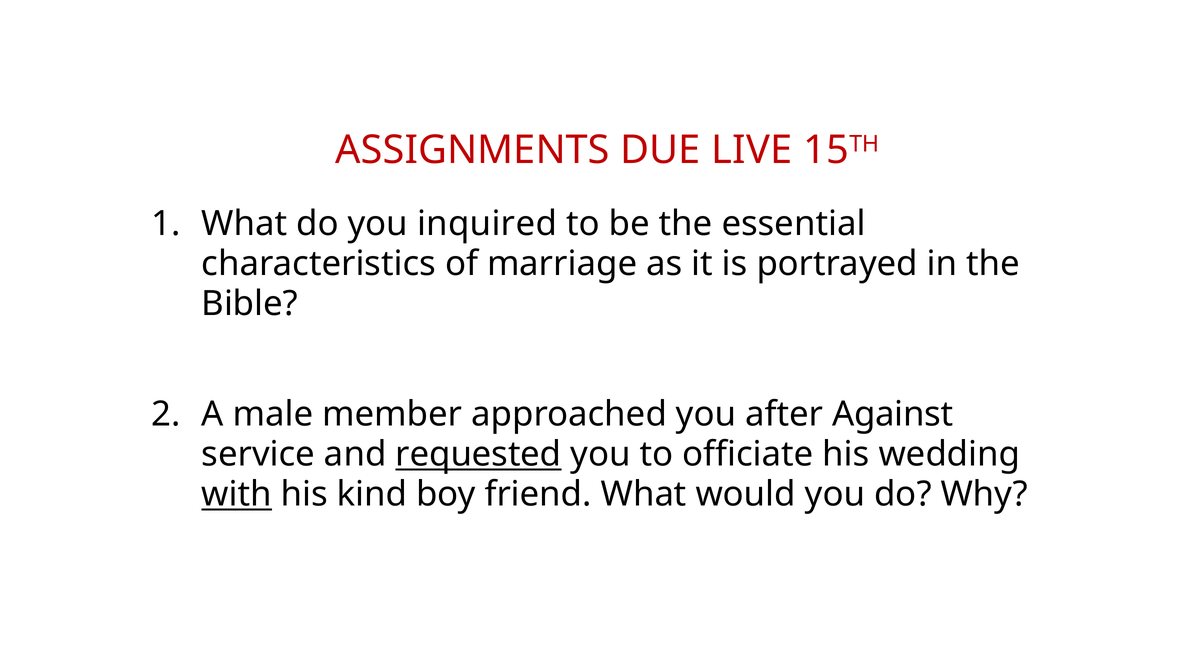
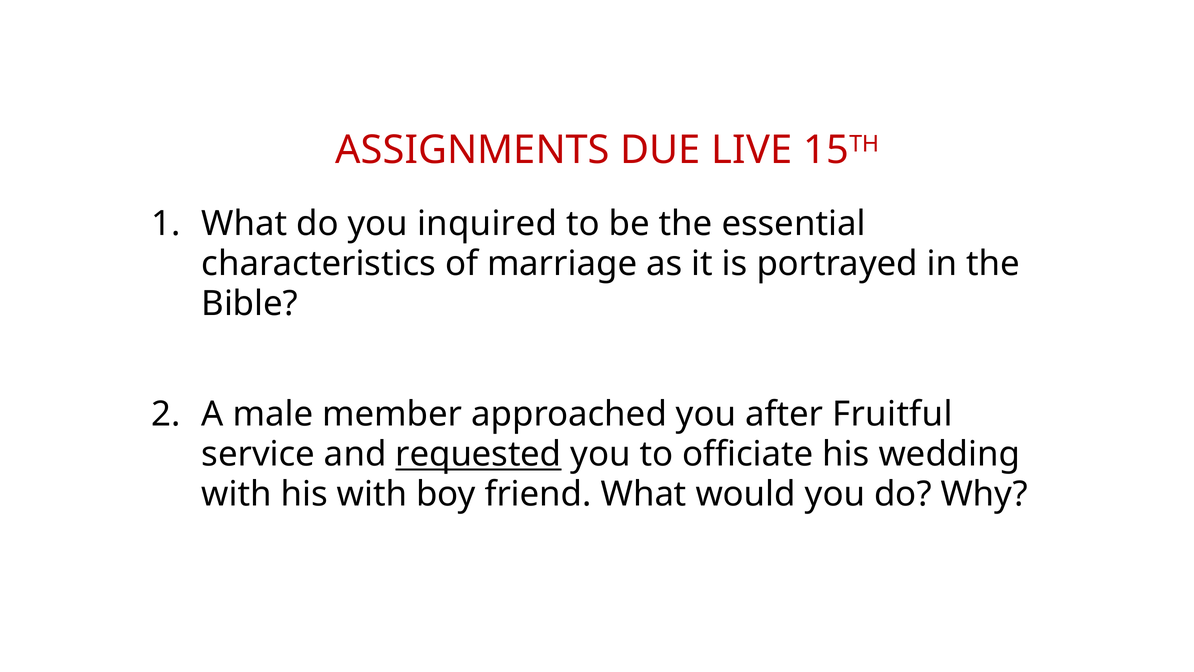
Against: Against -> Fruitful (892, 414)
with underline: present -> none (237, 494)
his kind: kind -> with (372, 494)
